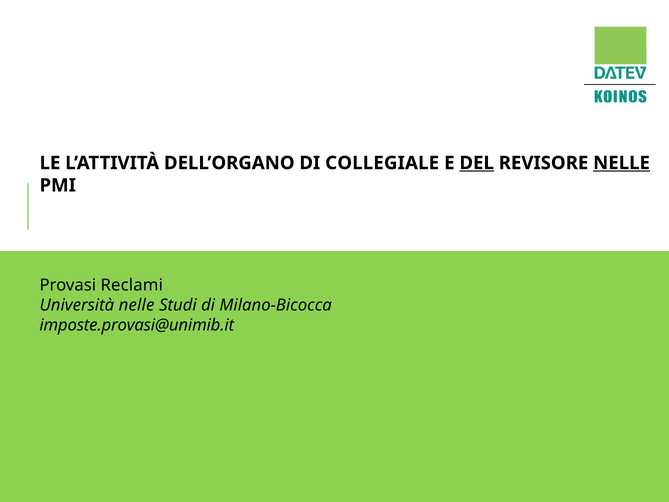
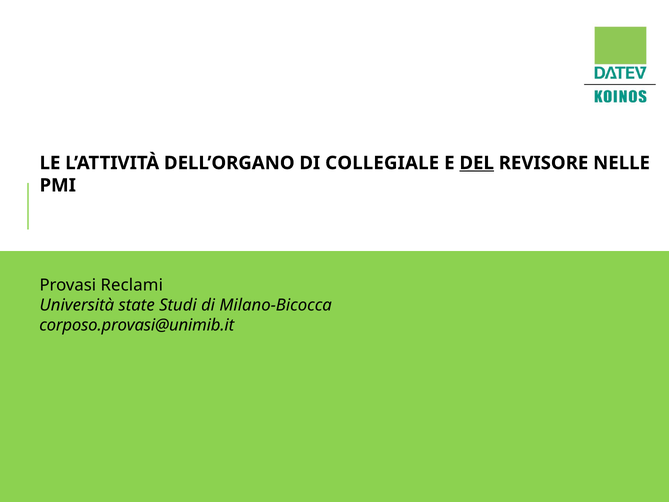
NELLE underline: present -> none (622, 163)
Università nelle: nelle -> state (137, 305)
imposte.provasi@unimib.it: imposte.provasi@unimib.it -> corposo.provasi@unimib.it (137, 325)
